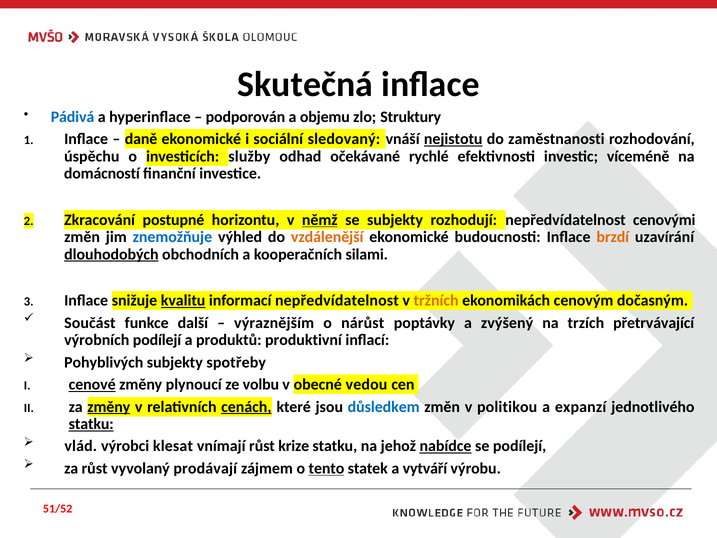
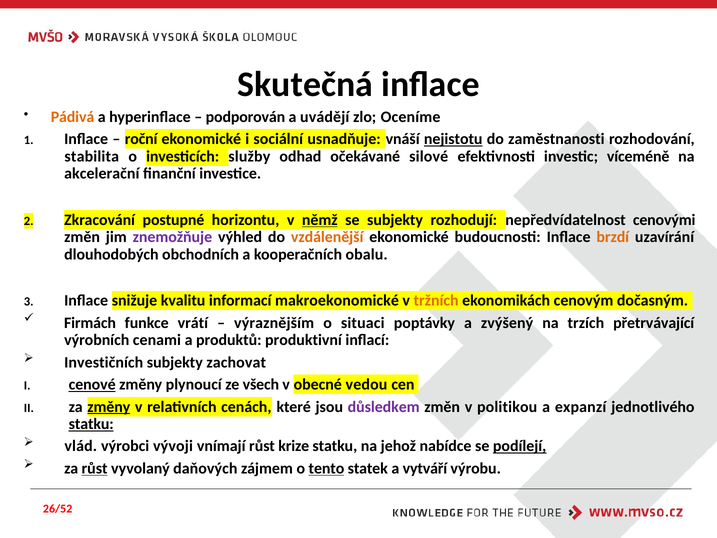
Pádivá colour: blue -> orange (73, 117)
objemu: objemu -> uvádějí (325, 117)
Struktury: Struktury -> Oceníme (411, 117)
daně: daně -> roční (141, 139)
sledovaný: sledovaný -> usnadňuje (344, 139)
úspěchu: úspěchu -> stabilita (92, 156)
rychlé: rychlé -> silové (429, 156)
domácností: domácností -> akcelerační (102, 173)
znemožňuje colour: blue -> purple (172, 237)
dlouhodobých underline: present -> none (111, 254)
silami: silami -> obalu (367, 254)
kvalitu underline: present -> none (183, 301)
informací nepředvídatelnost: nepředvídatelnost -> makroekonomické (337, 301)
Součást: Součást -> Firmách (90, 323)
další: další -> vrátí (193, 323)
nárůst: nárůst -> situaci (363, 323)
výrobních podílejí: podílejí -> cenami (157, 340)
Pohyblivých: Pohyblivých -> Investičních (104, 362)
spotřeby: spotřeby -> zachovat (236, 362)
volbu: volbu -> všech (261, 384)
cenách underline: present -> none (246, 407)
důsledkem colour: blue -> purple (384, 407)
klesat: klesat -> vývoji (173, 446)
nabídce underline: present -> none (446, 446)
podílejí underline: none -> present (520, 446)
růst underline: none -> present (95, 468)
prodávají: prodávají -> daňových (205, 468)
51/52: 51/52 -> 26/52 (58, 509)
